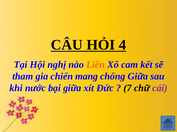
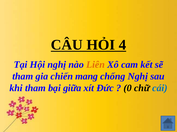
chống Giữa: Giữa -> Nghị (138, 77)
khi nước: nước -> tham (35, 89)
7: 7 -> 0 (128, 89)
cái colour: purple -> blue (160, 89)
